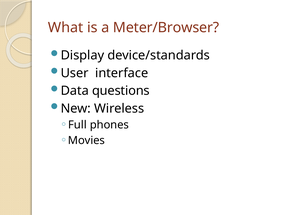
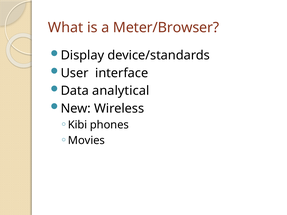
questions: questions -> analytical (121, 91)
Full: Full -> Kibi (78, 125)
